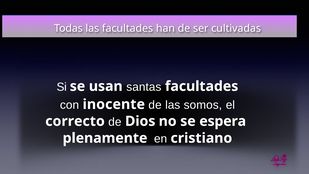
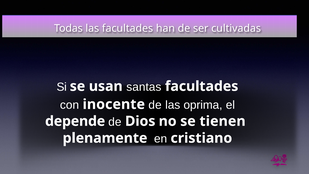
somos: somos -> oprima (203, 105)
correcto: correcto -> depende (75, 121)
espera: espera -> tienen (223, 121)
